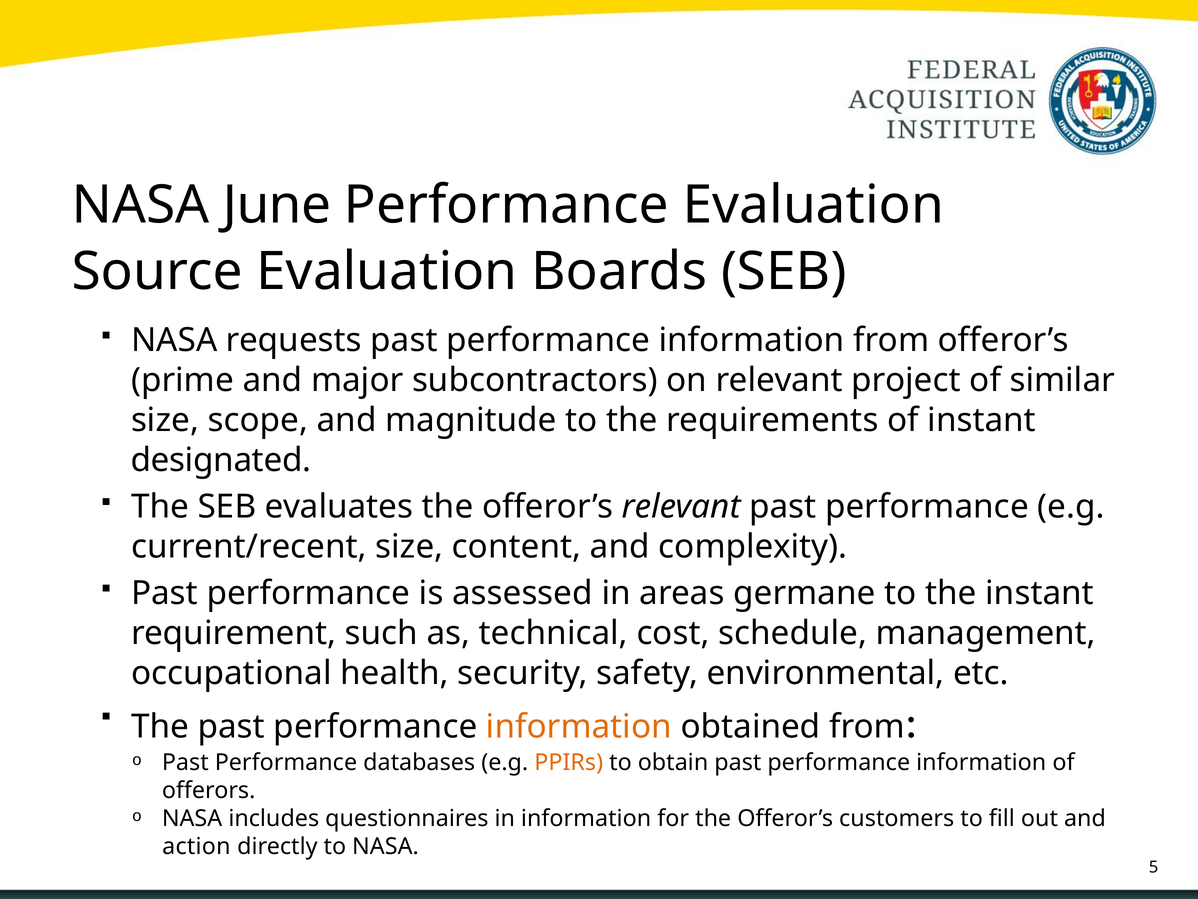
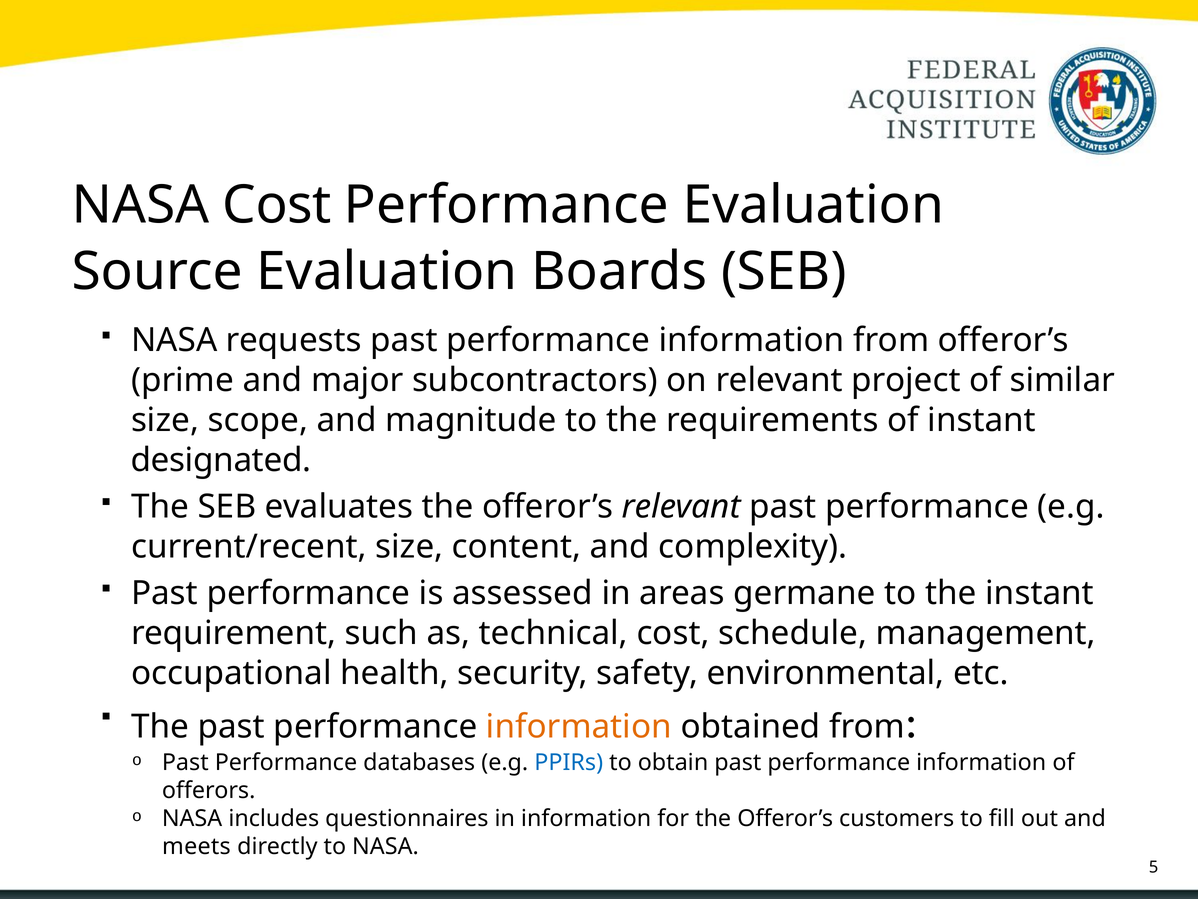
NASA June: June -> Cost (277, 205)
PPIRs colour: orange -> blue (569, 762)
action: action -> meets (196, 846)
